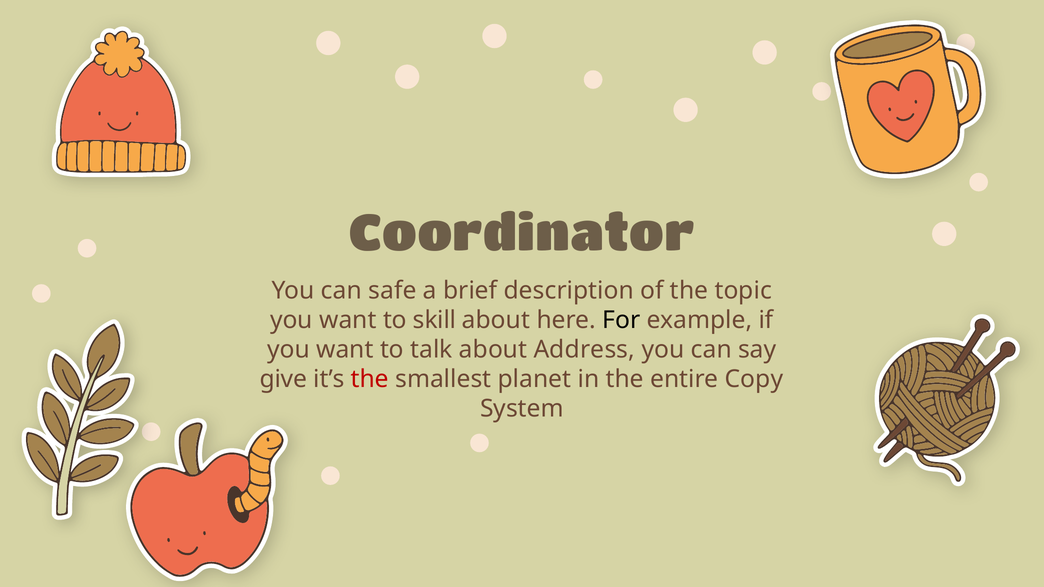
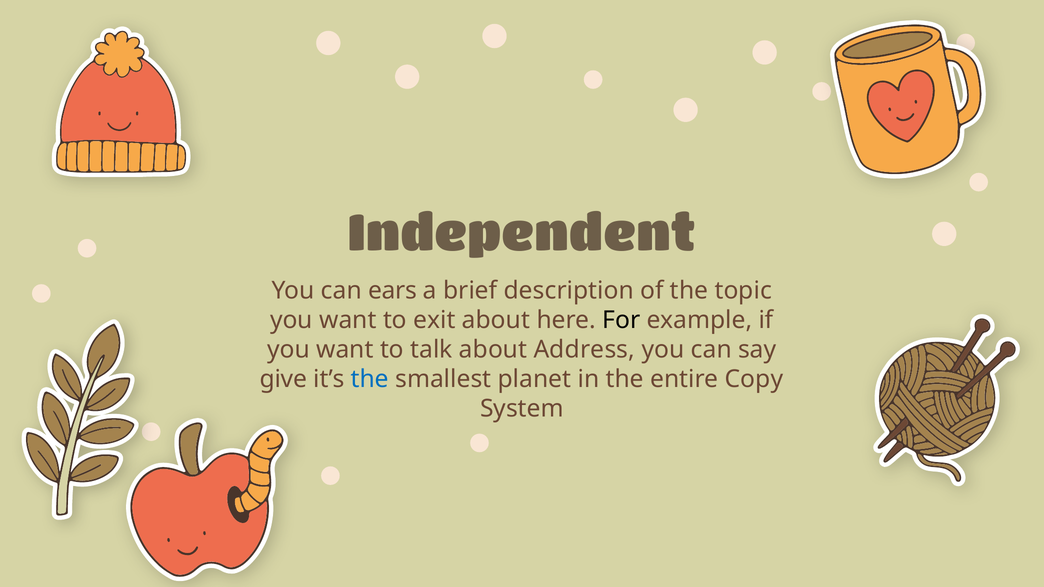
Coordinator: Coordinator -> Independent (522, 234)
safe: safe -> ears (393, 291)
skill: skill -> exit (434, 320)
the colour: red -> blue (370, 379)
